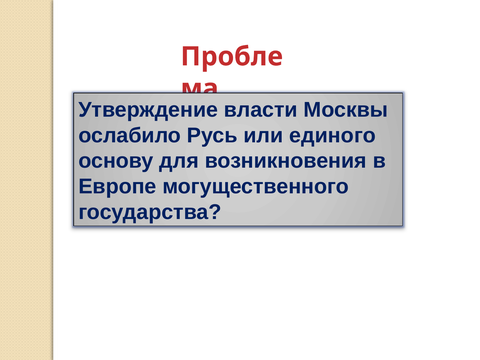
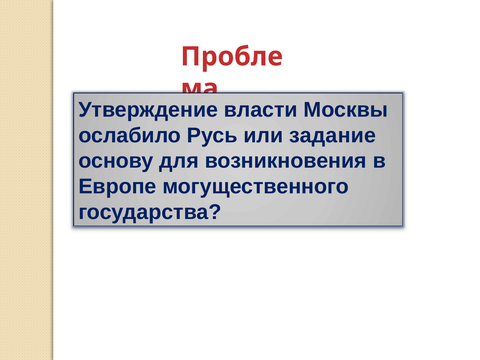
единого: единого -> задание (333, 135)
